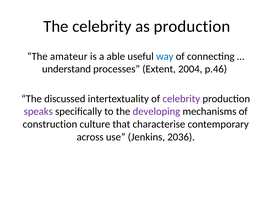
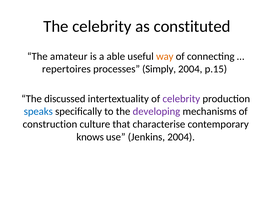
as production: production -> constituted (192, 27)
way colour: blue -> orange (165, 56)
understand: understand -> repertoires (66, 69)
Extent: Extent -> Simply (159, 69)
p.46: p.46 -> p.15 (216, 69)
speaks colour: purple -> blue (38, 112)
across: across -> knows (90, 137)
Jenkins 2036: 2036 -> 2004 (181, 137)
